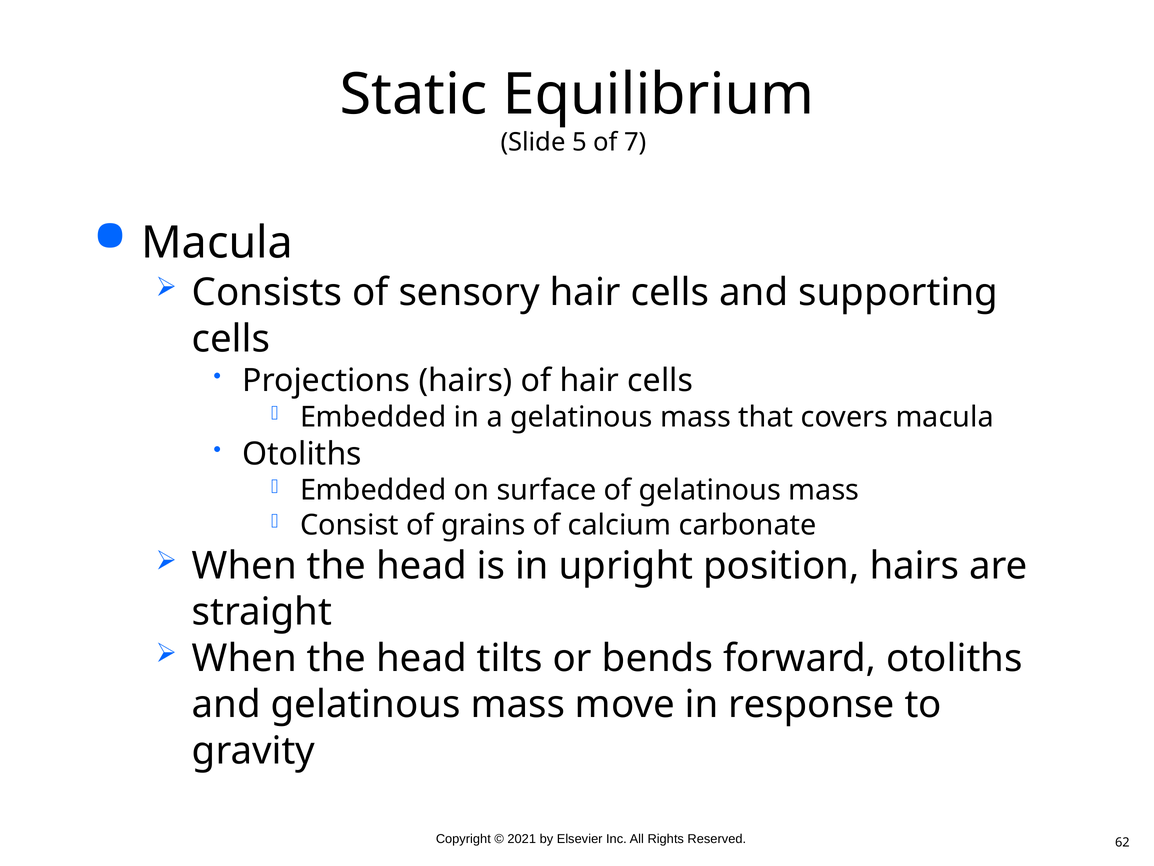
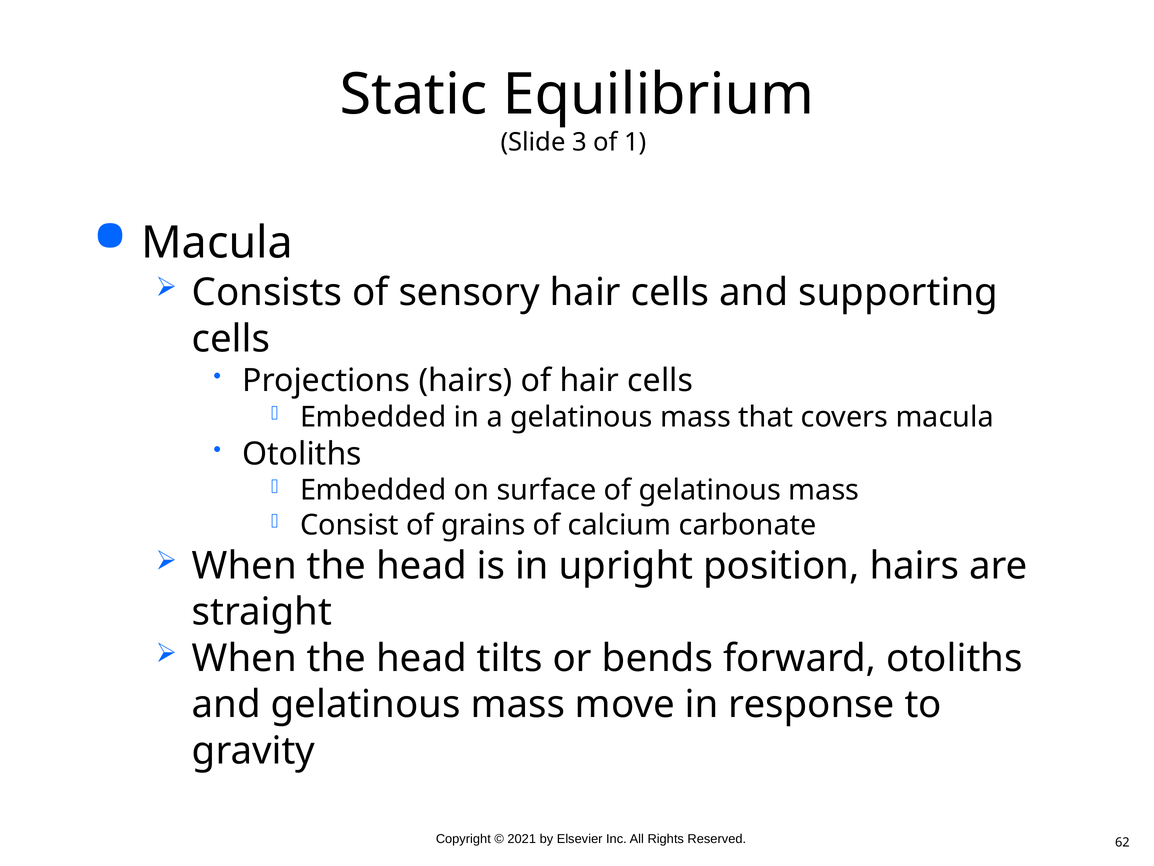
5: 5 -> 3 (579, 142)
7: 7 -> 1 (635, 142)
